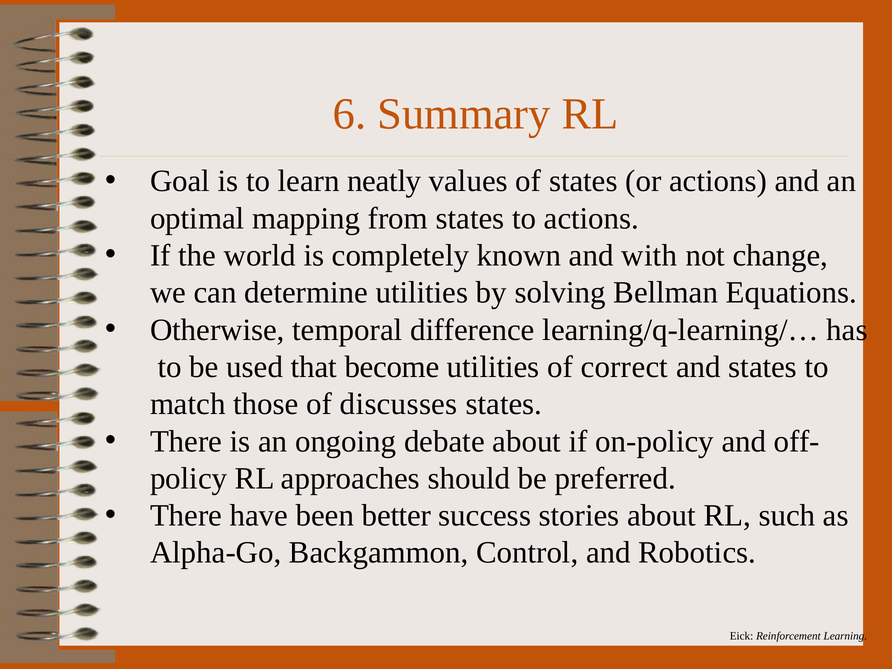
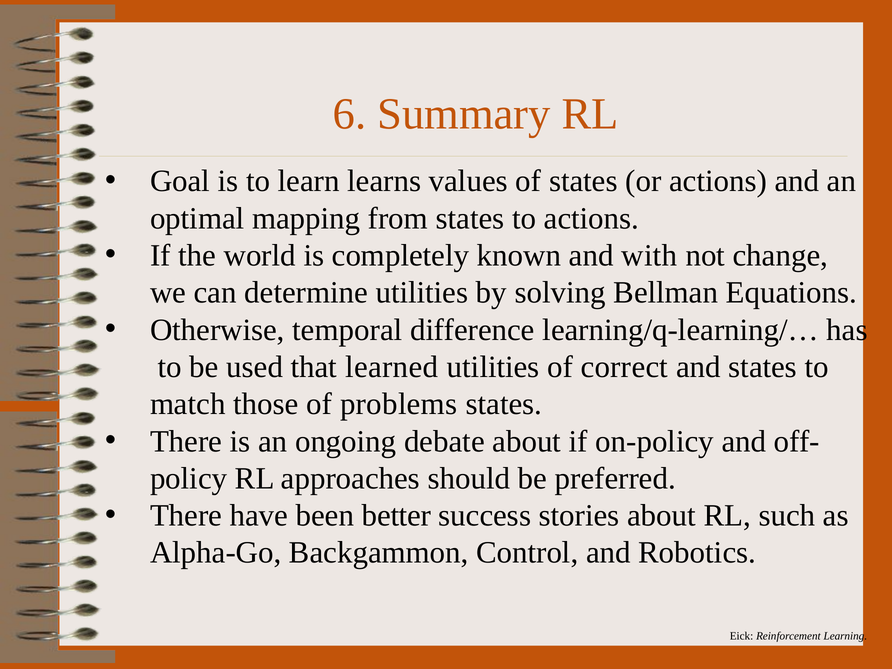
neatly: neatly -> learns (384, 181)
become: become -> learned (392, 367)
discusses: discusses -> problems (399, 404)
